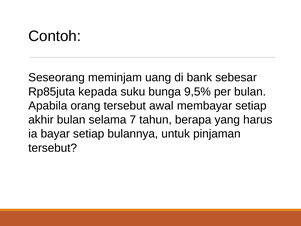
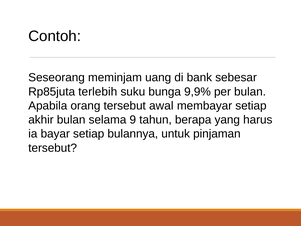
kepada: kepada -> terlebih (98, 92)
9,5%: 9,5% -> 9,9% (197, 92)
7: 7 -> 9 (133, 120)
